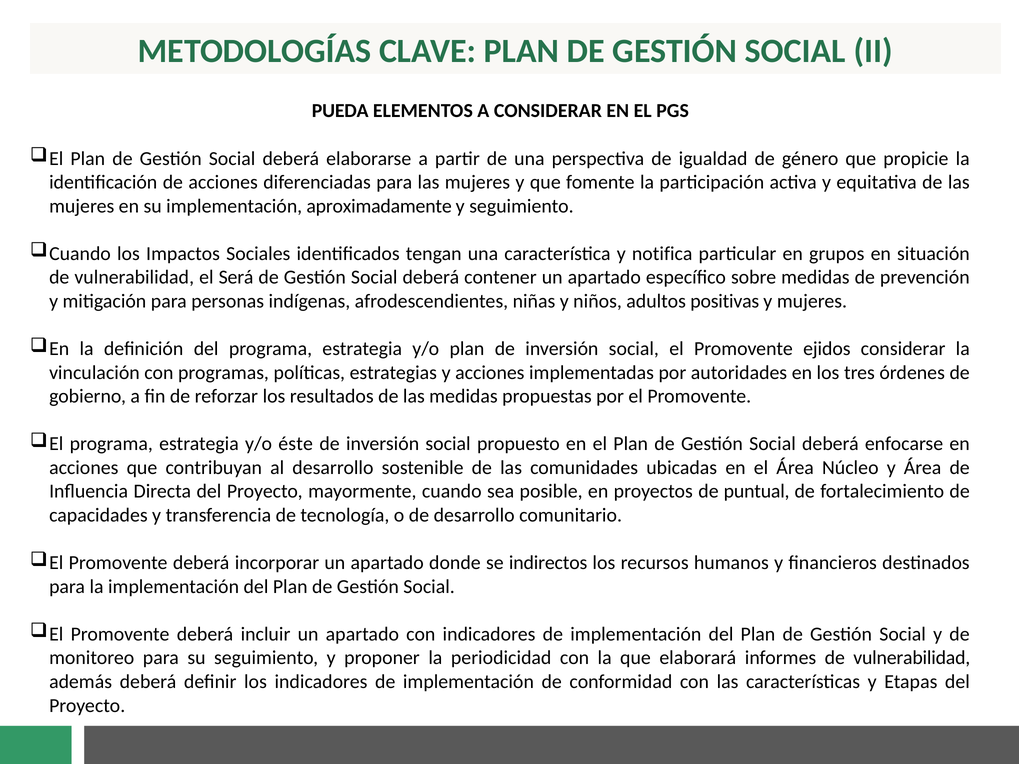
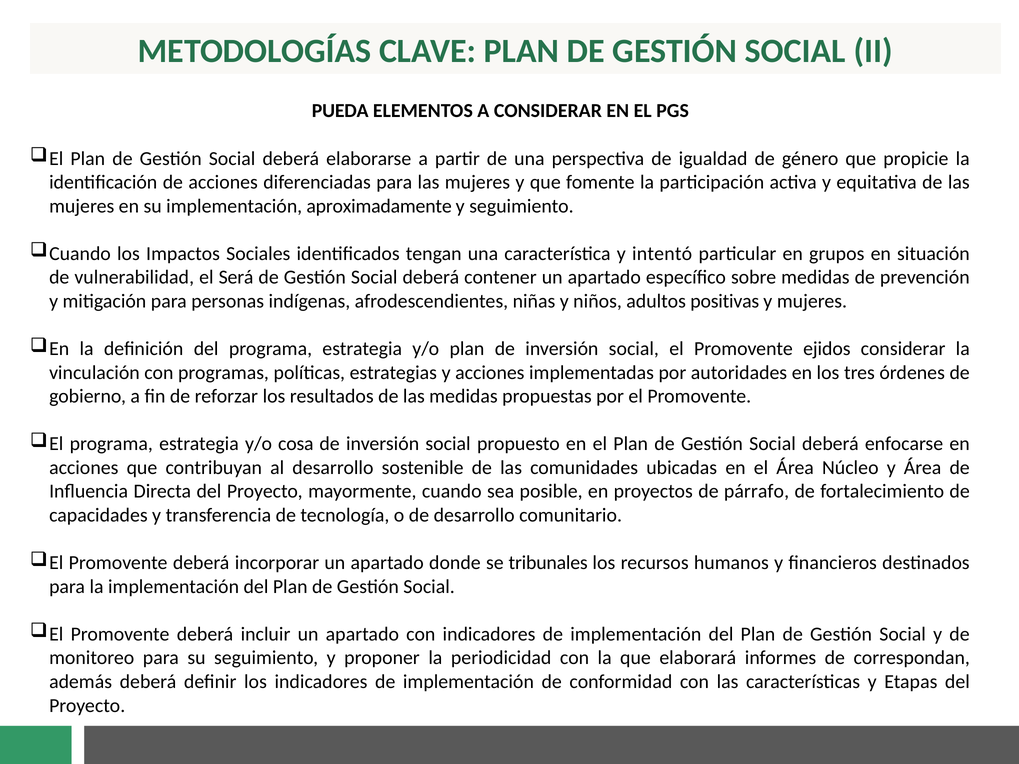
notifica: notifica -> intentó (662, 254)
éste: éste -> cosa (296, 444)
puntual: puntual -> párrafo (757, 492)
indirectos: indirectos -> tribunales (548, 563)
informes de vulnerabilidad: vulnerabilidad -> correspondan (912, 658)
